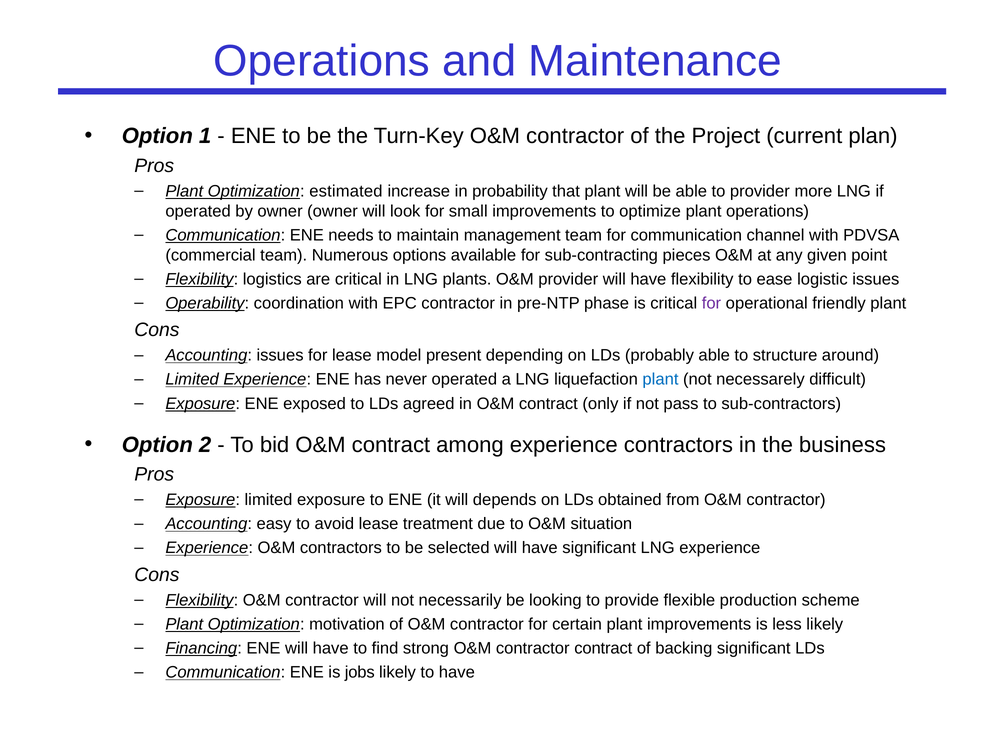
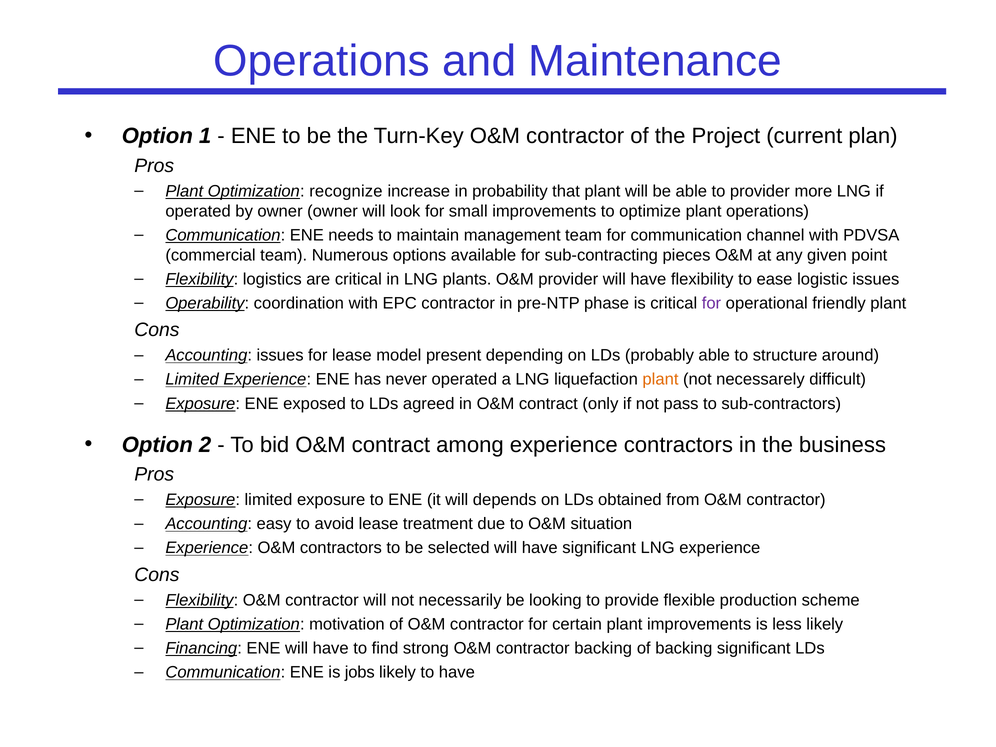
estimated: estimated -> recognize (346, 191)
plant colour: blue -> orange (660, 380)
contractor contract: contract -> backing (603, 648)
